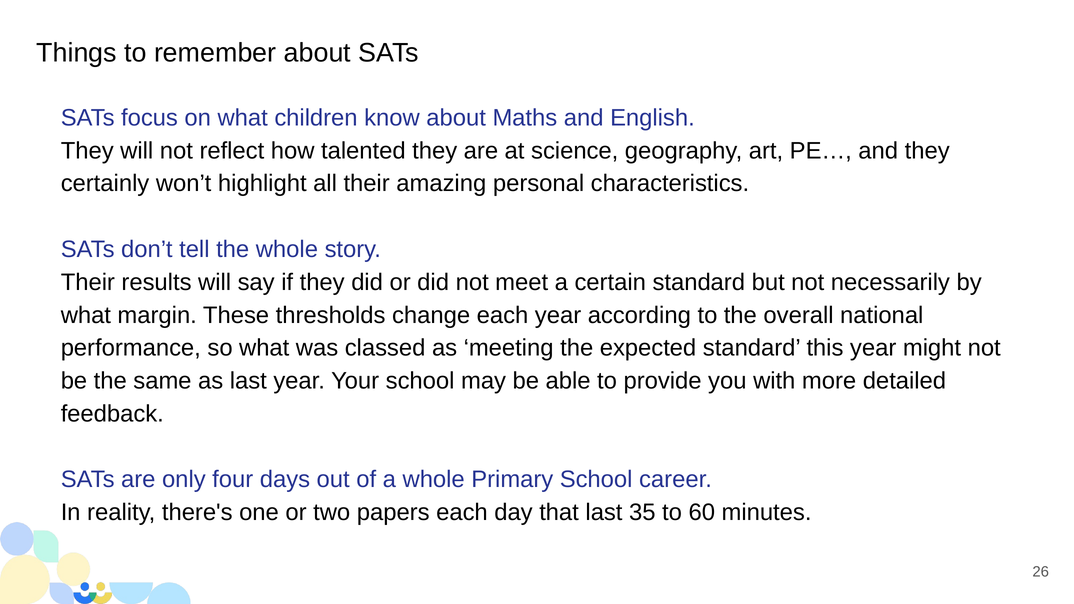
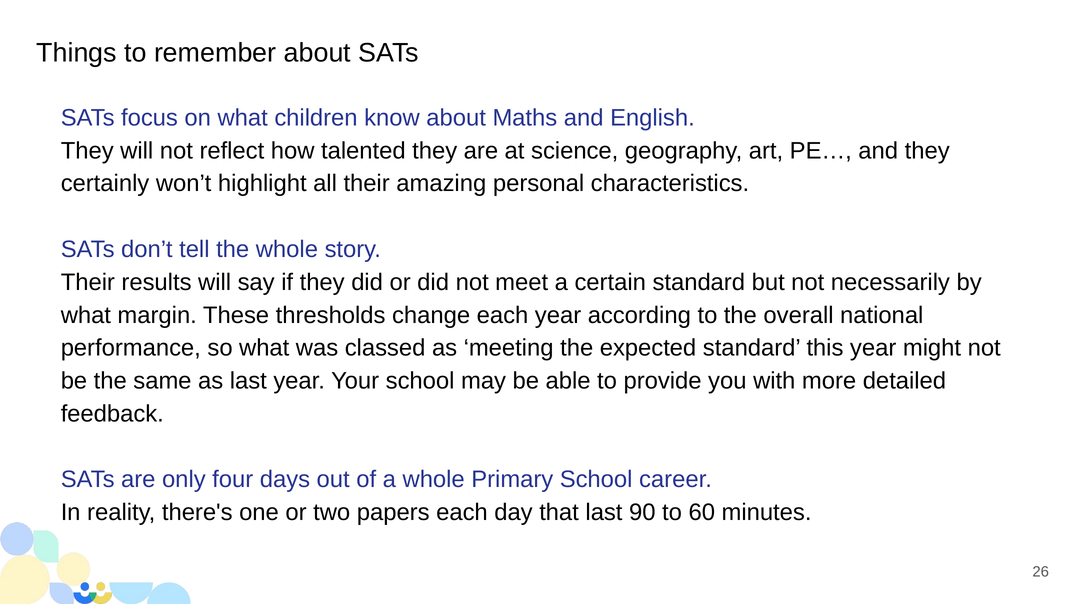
35: 35 -> 90 (642, 513)
